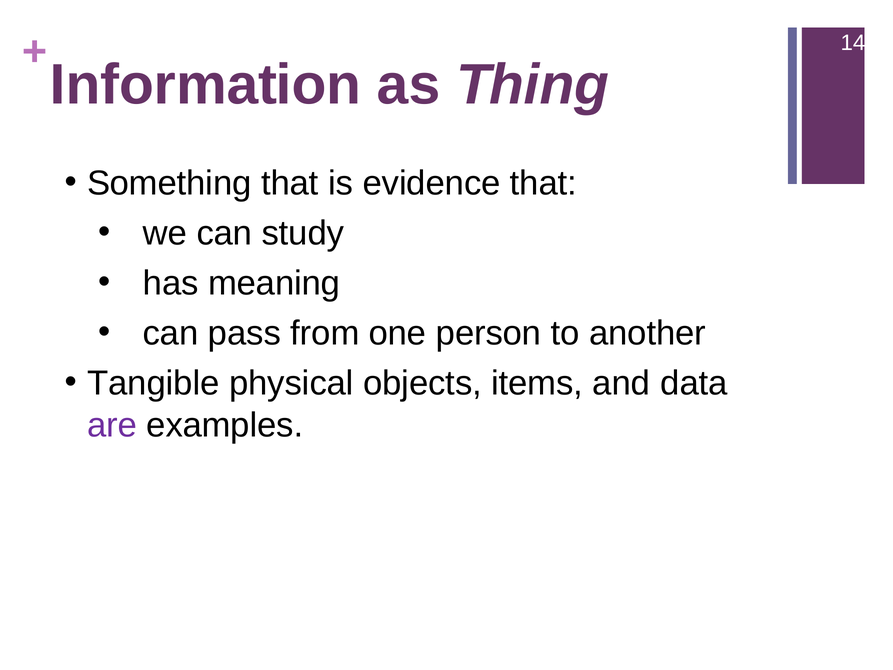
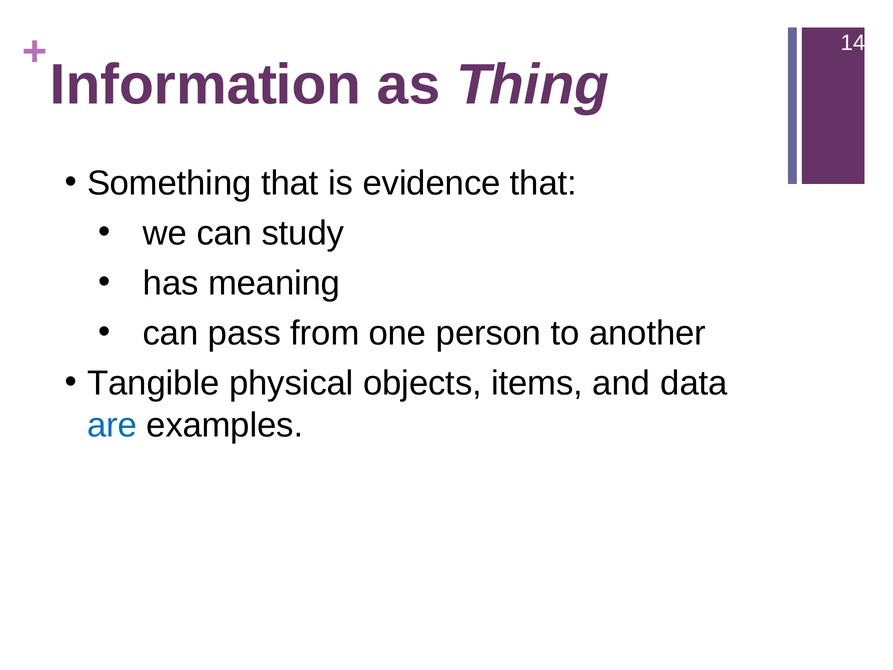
are colour: purple -> blue (112, 425)
